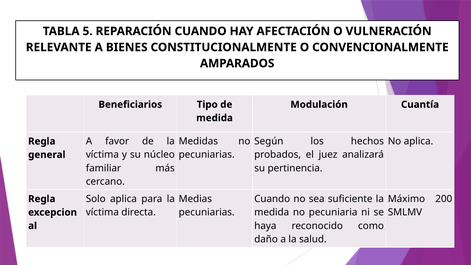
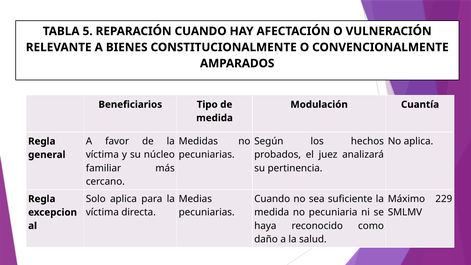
200: 200 -> 229 (444, 199)
